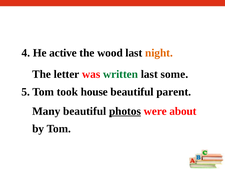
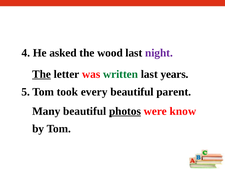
active: active -> asked (63, 53)
night colour: orange -> purple (159, 53)
The underline: none -> present (42, 74)
some: some -> years (175, 74)
house: house -> every (94, 92)
about: about -> know (183, 111)
